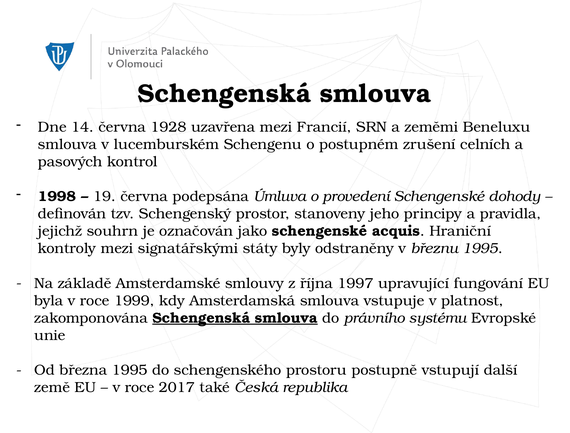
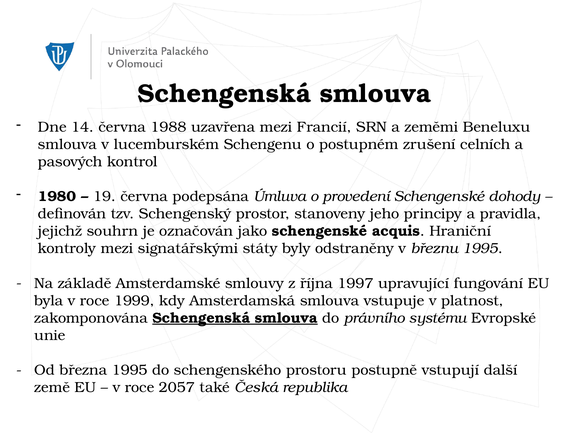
1928: 1928 -> 1988 (169, 127)
1998: 1998 -> 1980 (57, 197)
2017: 2017 -> 2057 (177, 388)
